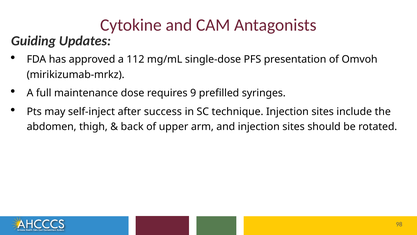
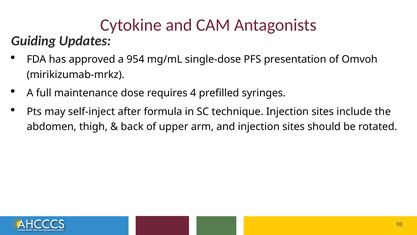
112: 112 -> 954 (135, 59)
9: 9 -> 4 (193, 93)
success: success -> formula (163, 111)
